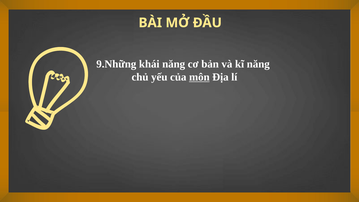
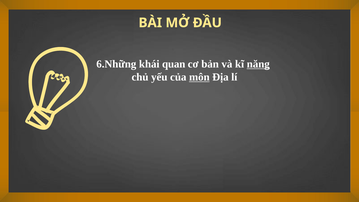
9.Những: 9.Những -> 6.Những (116, 64)
khái năng: năng -> quan (174, 64)
năng underline: none -> present (258, 64)
